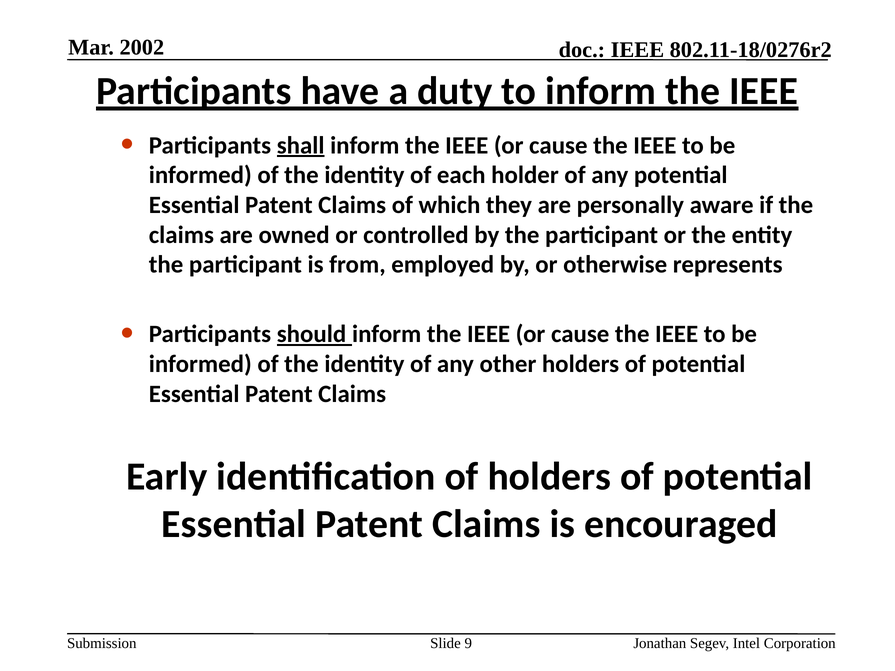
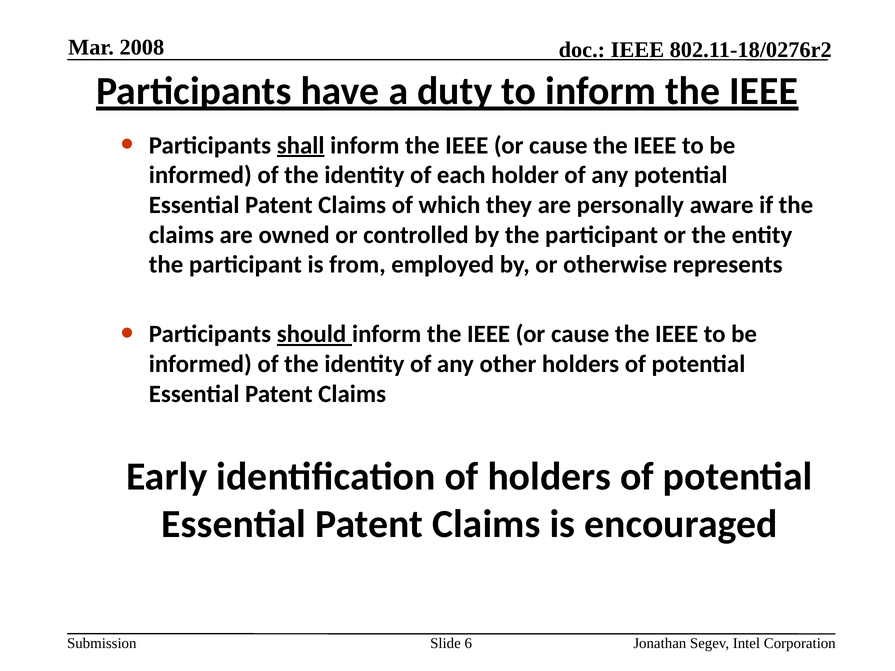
2002: 2002 -> 2008 (142, 47)
9: 9 -> 6 (468, 644)
